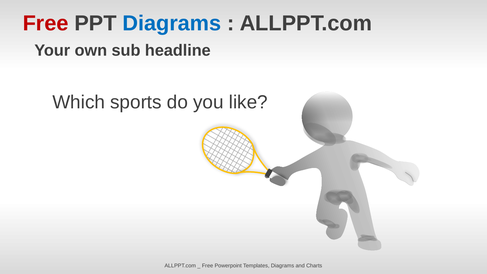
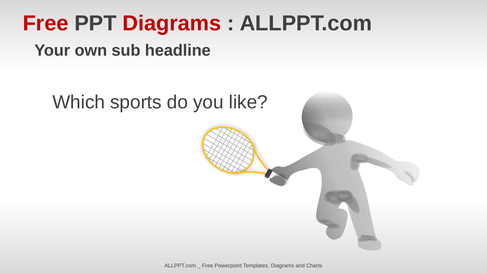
Diagrams colour: blue -> red (172, 23)
